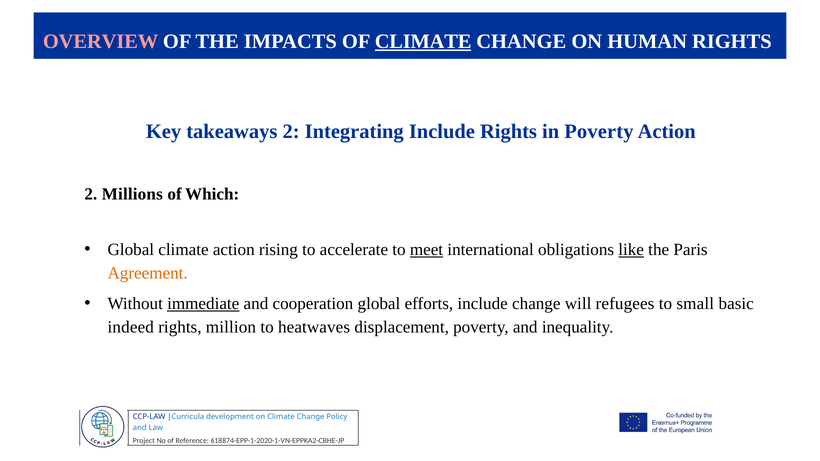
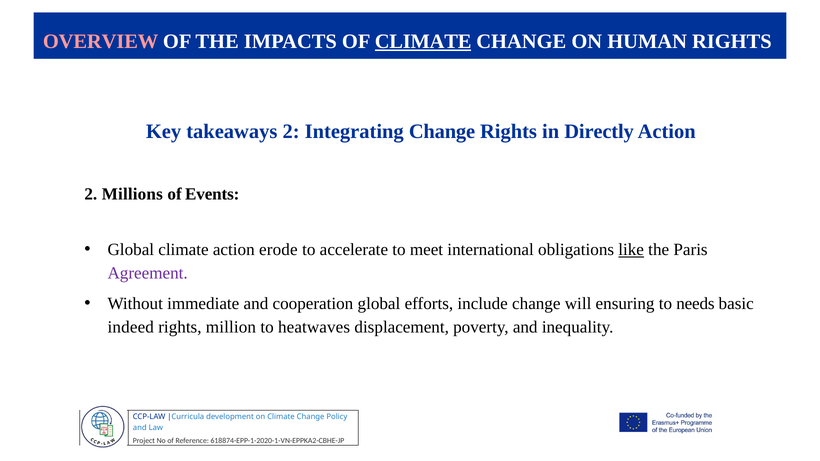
Integrating Include: Include -> Change (442, 132)
in Poverty: Poverty -> Directly (599, 132)
Which: Which -> Events (212, 194)
rising: rising -> erode (278, 250)
meet underline: present -> none (426, 250)
Agreement colour: orange -> purple (148, 273)
immediate underline: present -> none (203, 304)
refugees: refugees -> ensuring (625, 304)
small: small -> needs (695, 304)
